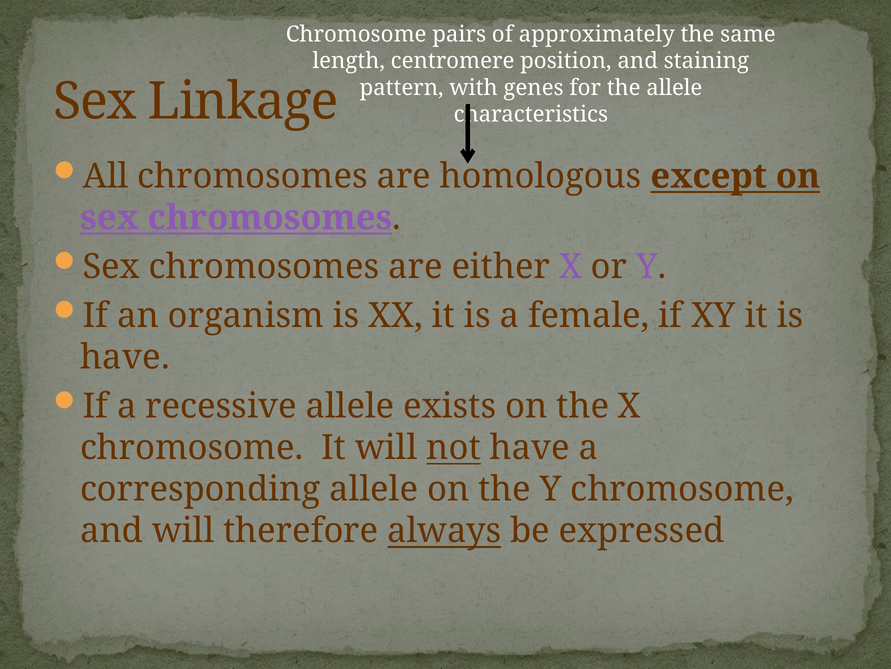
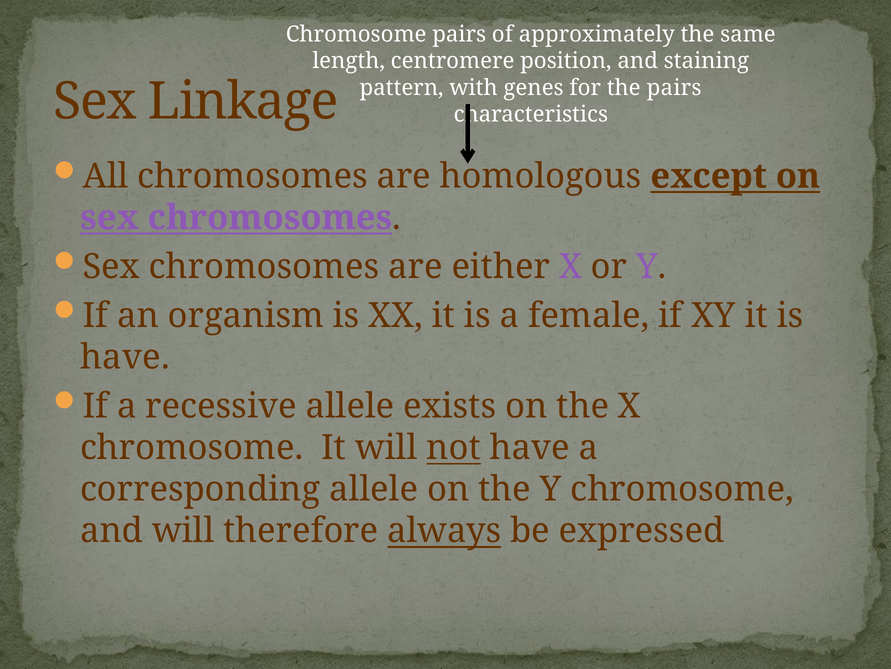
the allele: allele -> pairs (674, 88)
